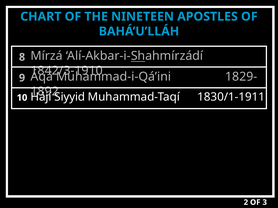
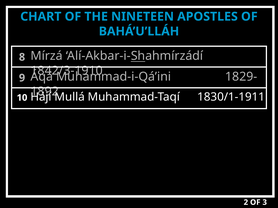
Siyyid: Siyyid -> Mullá (70, 97)
